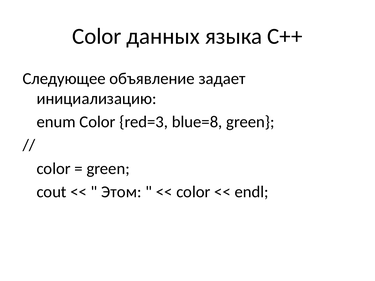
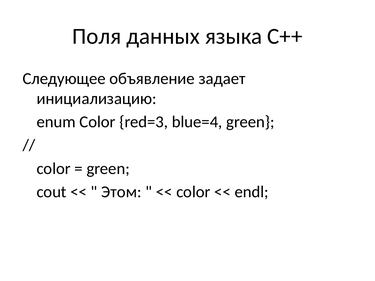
Color: Color -> Поля (97, 36)
blue=8: blue=8 -> blue=4 (197, 122)
